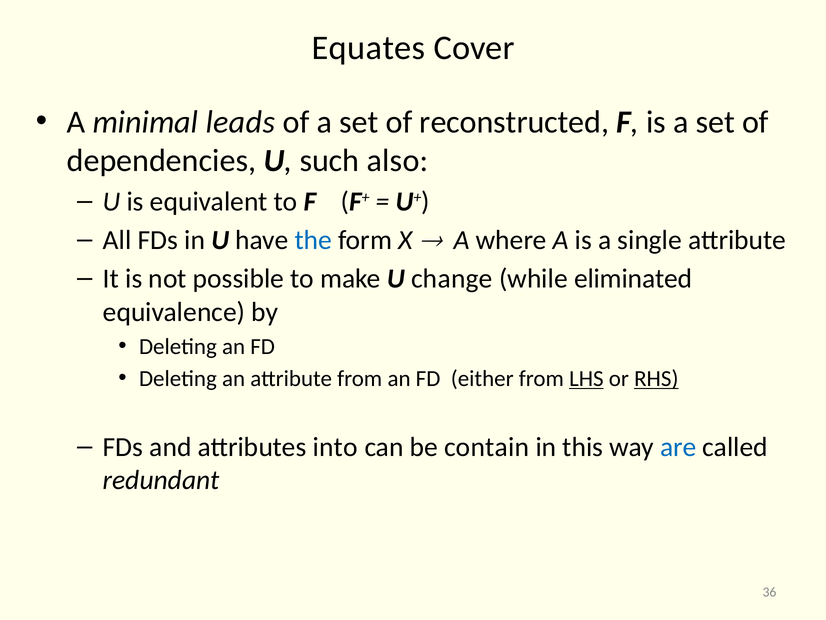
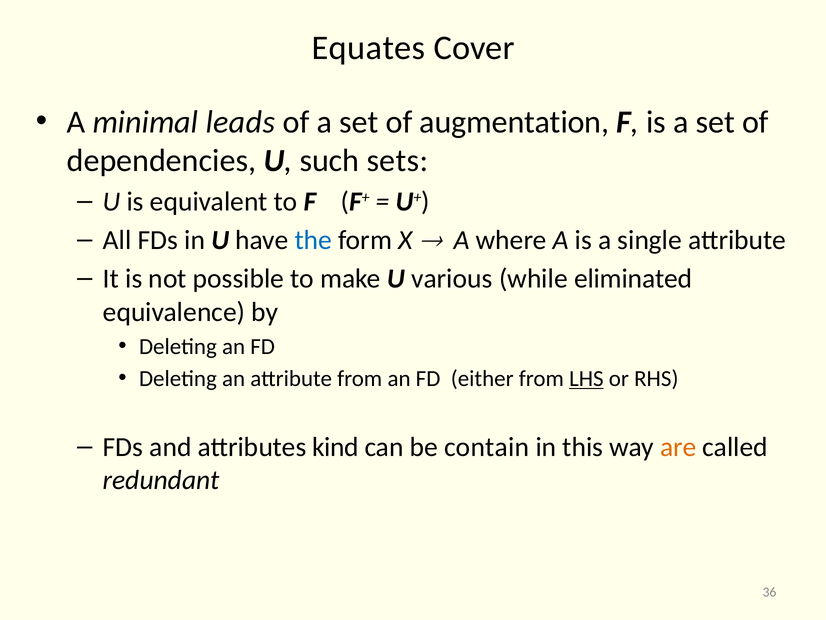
reconstructed: reconstructed -> augmentation (514, 122)
also: also -> sets (397, 161)
change: change -> various (452, 279)
RHS underline: present -> none (656, 378)
into: into -> kind (336, 447)
are colour: blue -> orange (678, 447)
